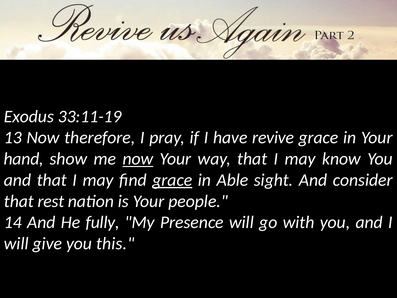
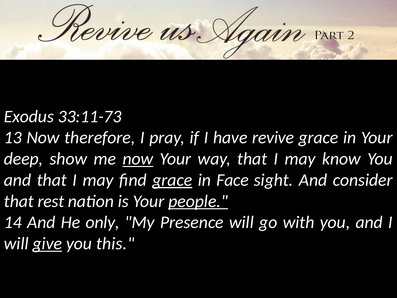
33:11-19: 33:11-19 -> 33:11-73 (90, 116)
hand: hand -> deep (24, 159)
Able: Able -> Face (233, 180)
people underline: none -> present (198, 201)
fully: fully -> only (103, 222)
give underline: none -> present (47, 243)
